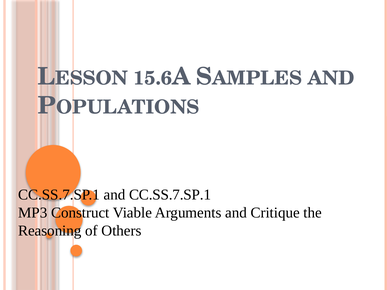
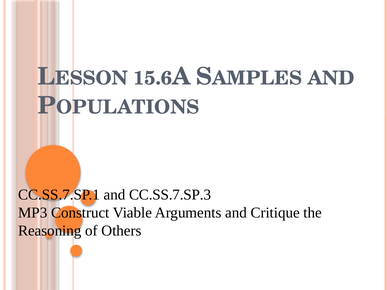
and CC.SS.7.SP.1: CC.SS.7.SP.1 -> CC.SS.7.SP.3 (170, 195)
